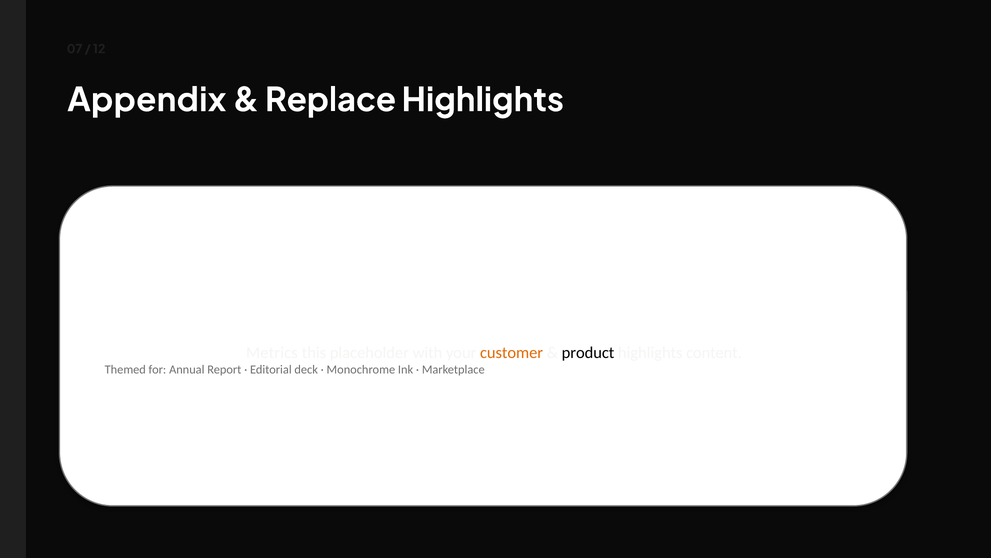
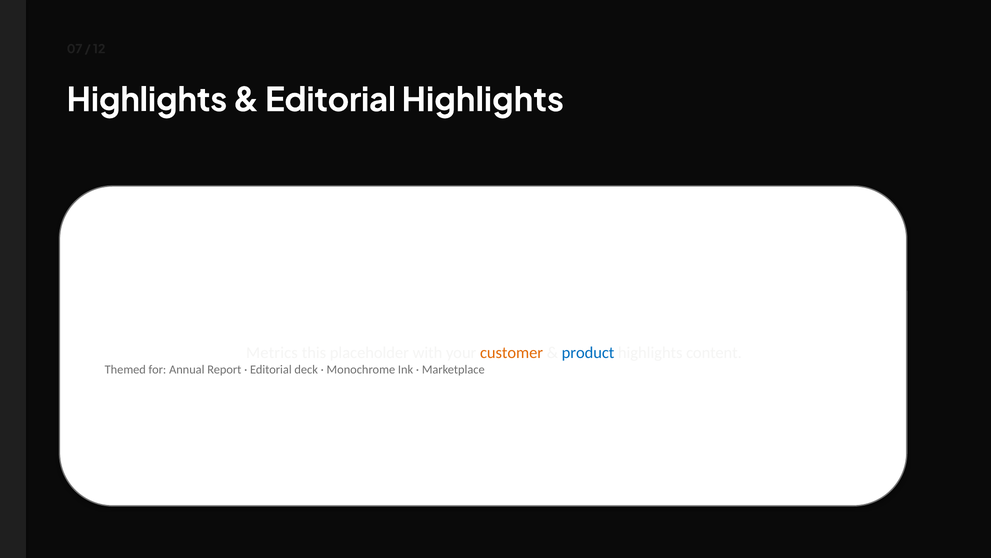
Appendix: Appendix -> Highlights (147, 100)
Replace: Replace -> Editorial (331, 100)
product colour: black -> blue (588, 352)
